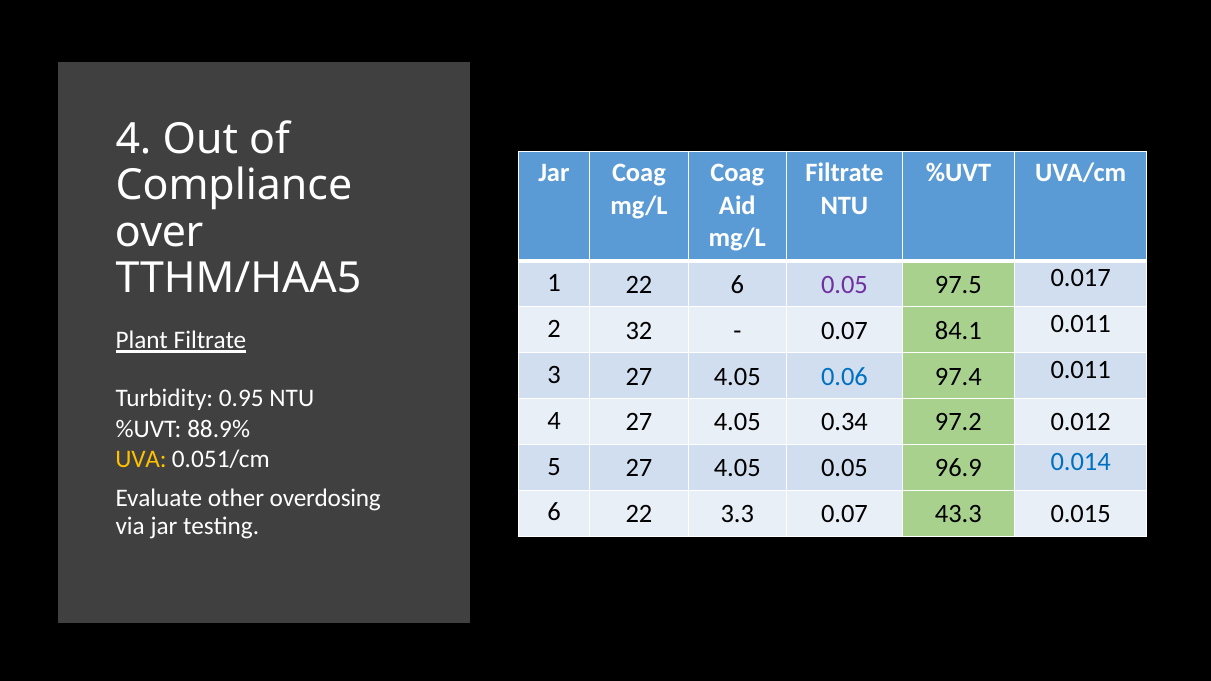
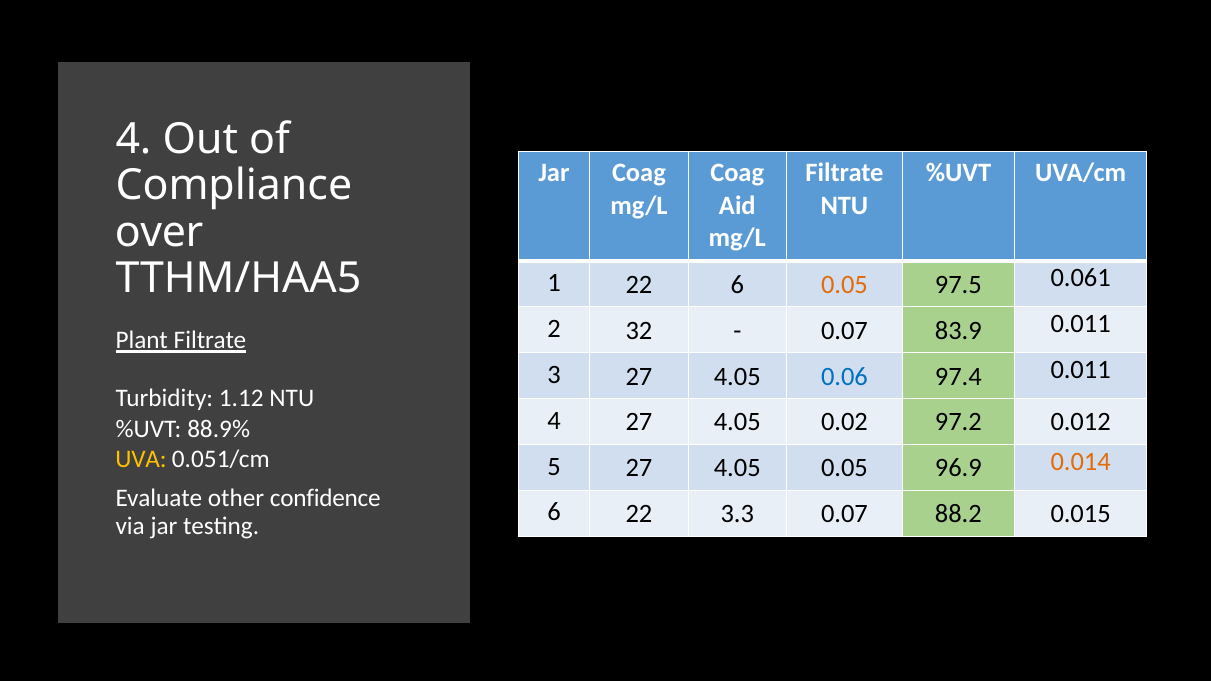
0.05 colour: purple -> orange (844, 285)
0.017: 0.017 -> 0.061 (1081, 278)
84.1: 84.1 -> 83.9 (958, 330)
0.95: 0.95 -> 1.12 (241, 399)
0.34: 0.34 -> 0.02 (844, 422)
0.014 colour: blue -> orange (1081, 462)
overdosing: overdosing -> confidence (325, 499)
43.3: 43.3 -> 88.2 (958, 514)
